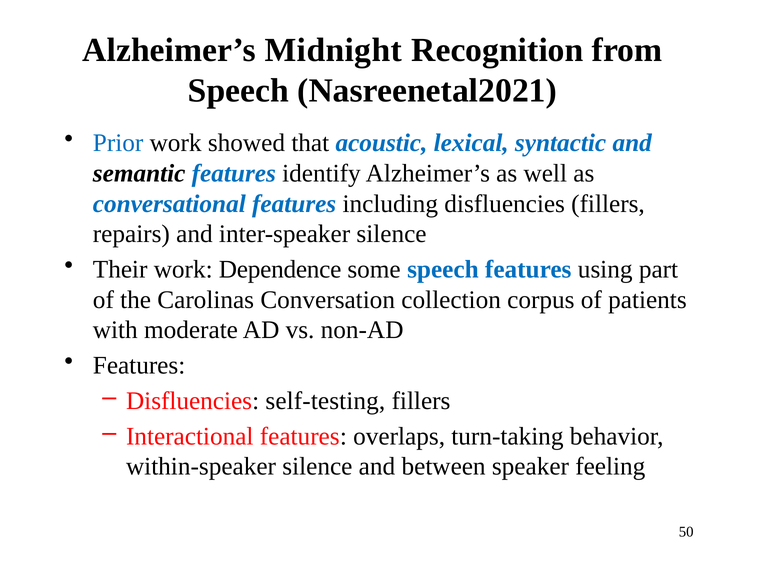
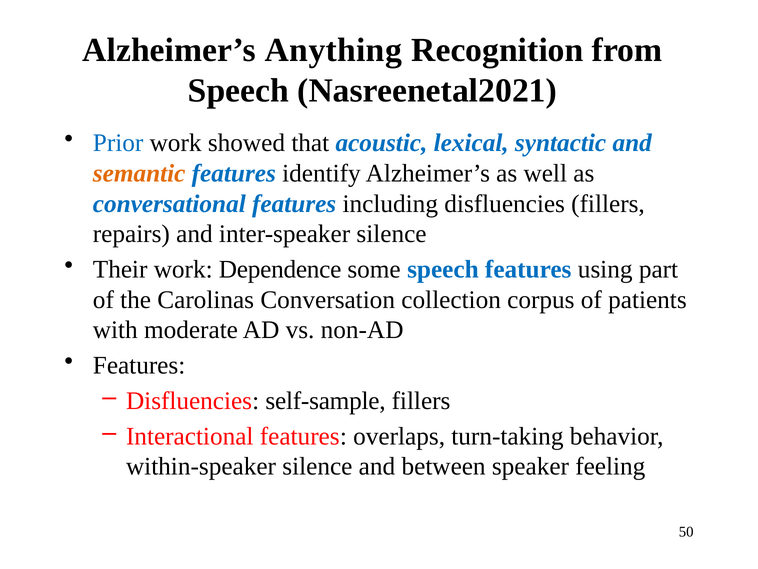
Midnight: Midnight -> Anything (333, 50)
semantic colour: black -> orange (139, 173)
self-testing: self-testing -> self-sample (326, 401)
